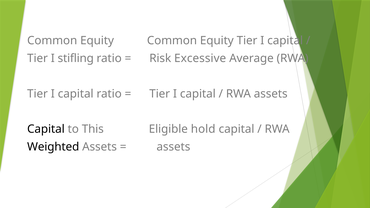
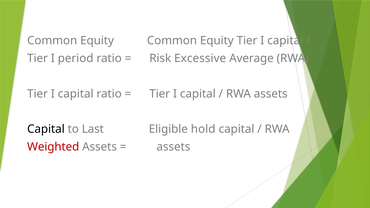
stifling: stifling -> period (76, 58)
This: This -> Last (93, 129)
Weighted colour: black -> red (53, 147)
